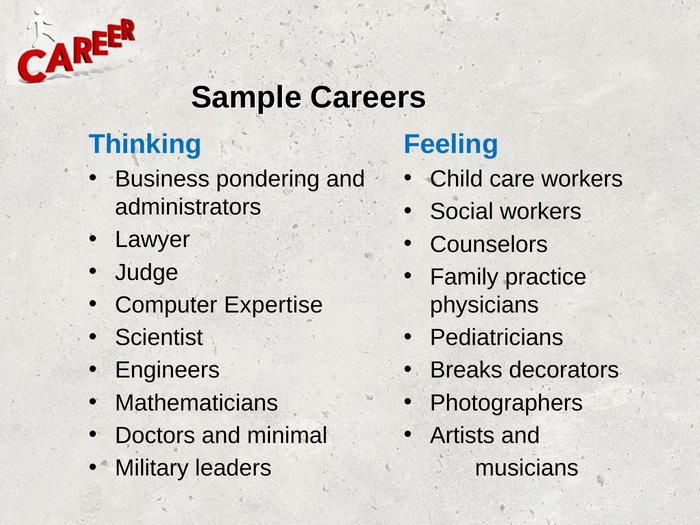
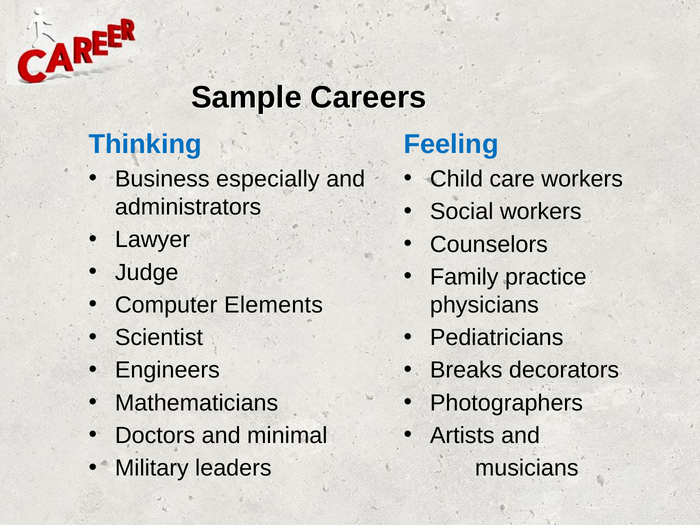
pondering: pondering -> especially (268, 179)
Expertise: Expertise -> Elements (274, 305)
